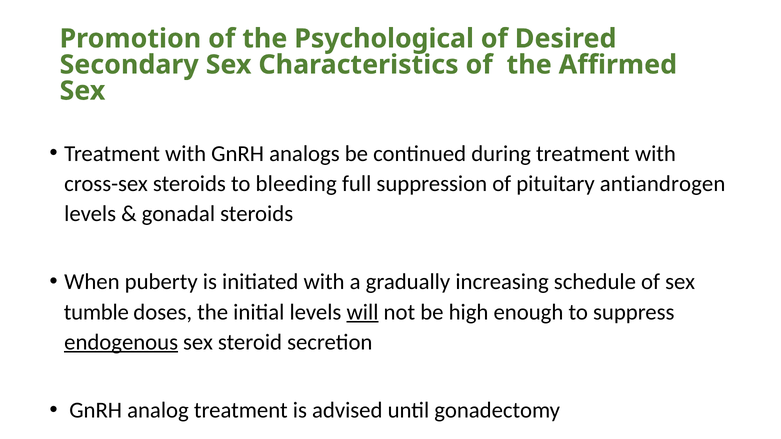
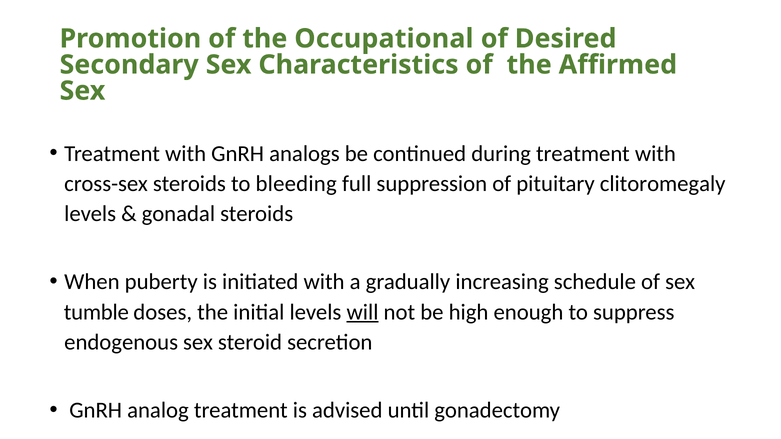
Psychological: Psychological -> Occupational (384, 39)
antiandrogen: antiandrogen -> clitoromegaly (663, 184)
endogenous underline: present -> none (121, 342)
